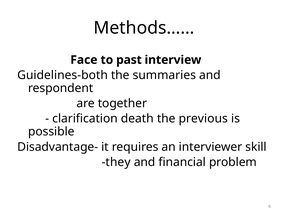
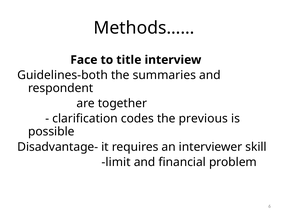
past: past -> title (129, 60)
death: death -> codes (137, 119)
they: they -> limit (116, 162)
